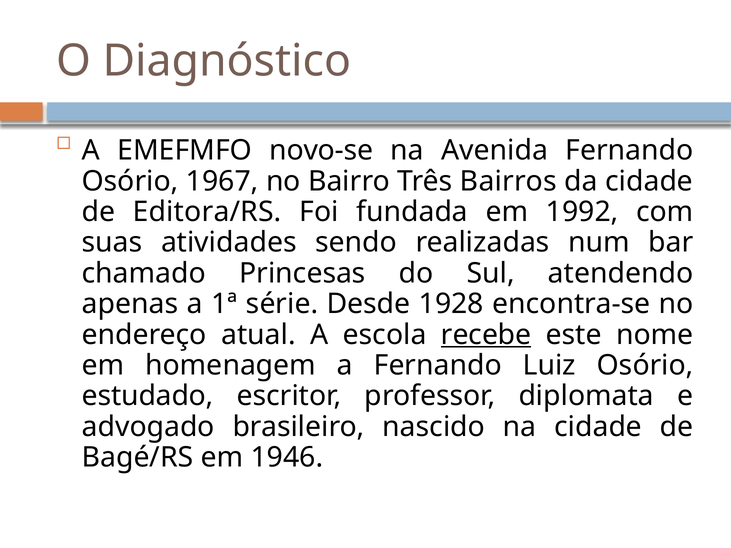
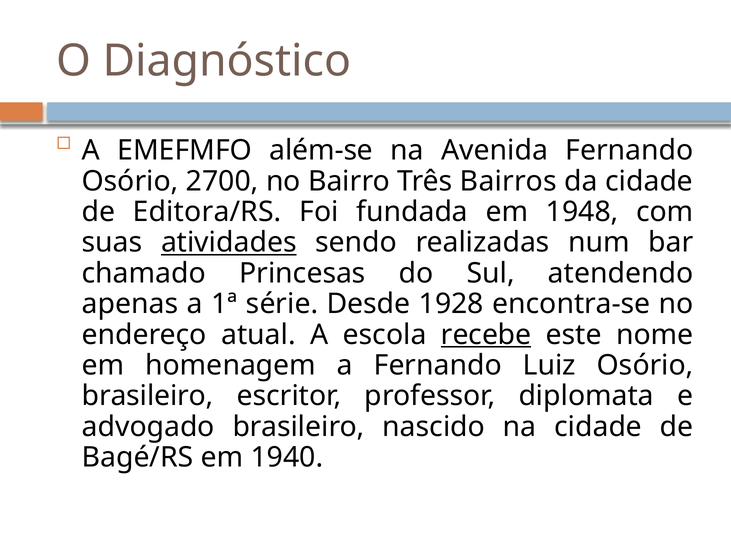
novo-se: novo-se -> além-se (321, 151)
1967: 1967 -> 2700 (222, 181)
1992: 1992 -> 1948 (582, 212)
atividades underline: none -> present (229, 243)
estudado: estudado -> brasileiro (148, 396)
1946: 1946 -> 1940 (287, 458)
